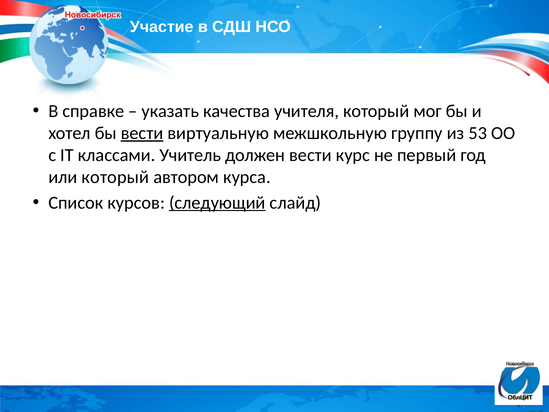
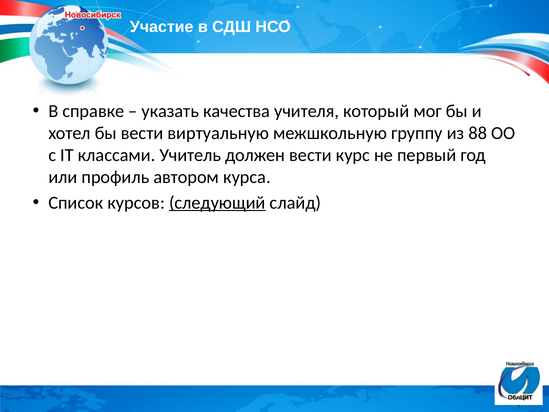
вести underline: present -> none (142, 133)
53: 53 -> 88 (478, 133)
или который: который -> профиль (115, 177)
